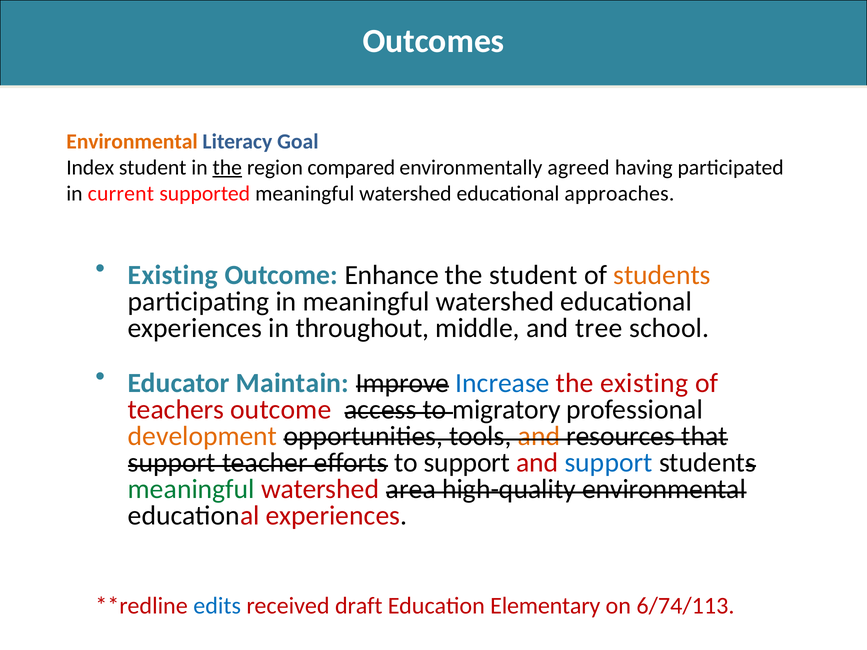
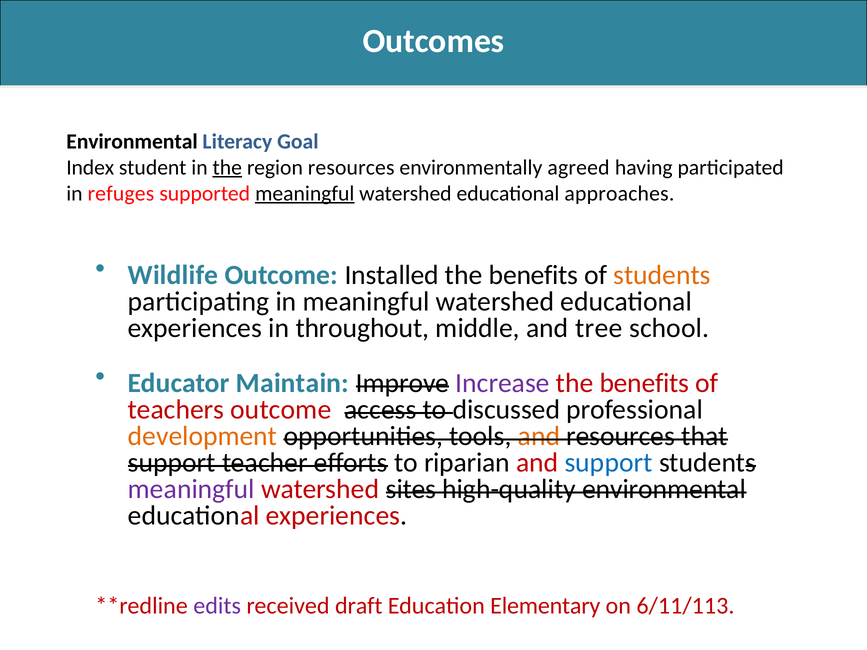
Environmental colour: orange -> black (132, 142)
region compared: compared -> resources (351, 168)
current: current -> refuges (121, 194)
meaningful underline: none -> present (305, 194)
Existing: Existing -> Wildlife (173, 275)
Enhance: Enhance -> Installed (392, 275)
student: student -> benefits (534, 275)
Increase colour: blue -> purple (503, 383)
existing: existing -> benefits (644, 383)
migratory: migratory -> discussed (506, 410)
to support: support -> riparian (467, 463)
meaningful colour: green -> purple (191, 489)
area: area -> sites (411, 489)
edits colour: blue -> purple (217, 606)
6/74/113: 6/74/113 -> 6/11/113 (685, 606)
